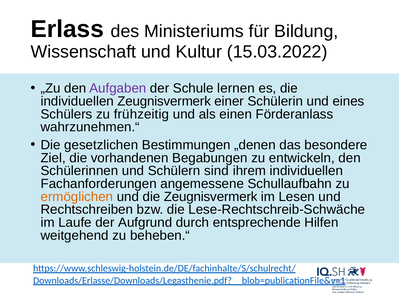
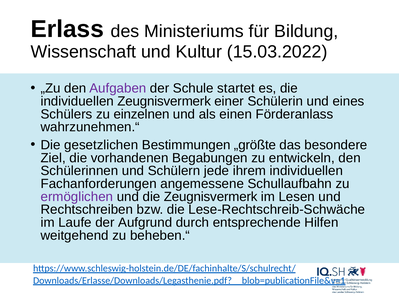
lernen: lernen -> startet (236, 88)
frühzeitig: frühzeitig -> einzelnen (142, 114)
„denen: „denen -> „größte (255, 145)
sind: sind -> jede (217, 171)
ermöglichen colour: orange -> purple (77, 197)
